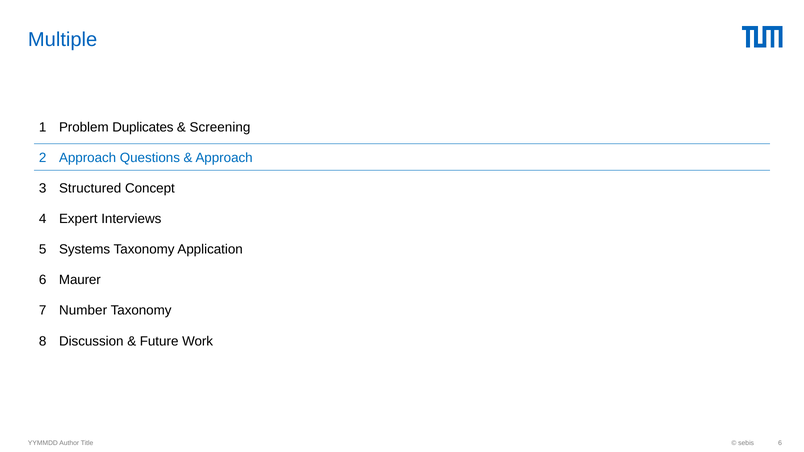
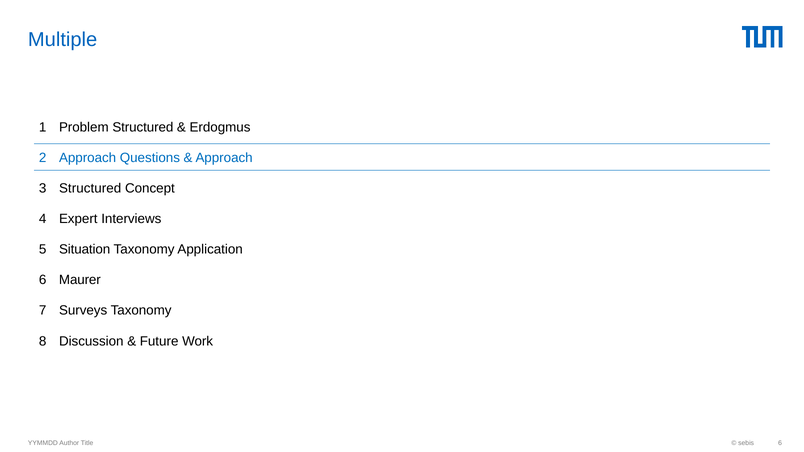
Problem Duplicates: Duplicates -> Structured (143, 127)
Screening: Screening -> Erdogmus (220, 127)
Systems: Systems -> Situation (85, 250)
Number: Number -> Surveys (83, 311)
